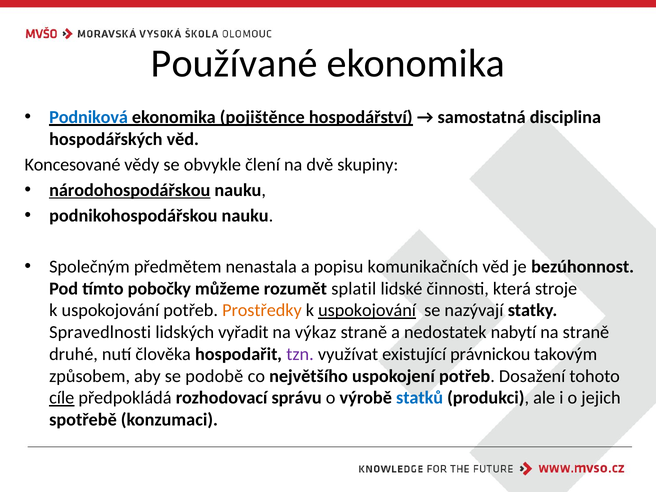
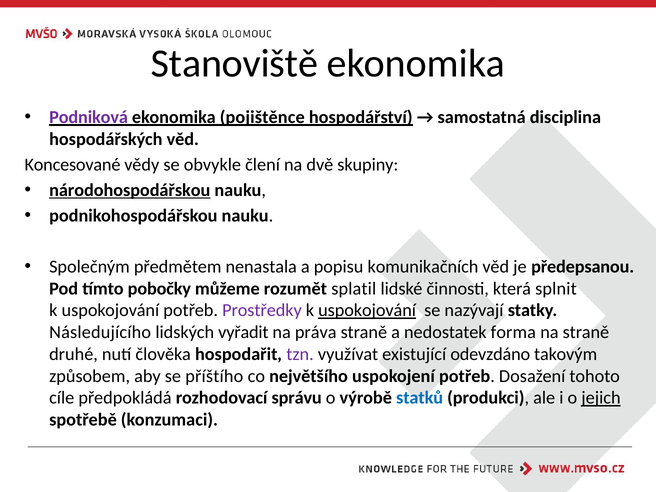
Používané: Používané -> Stanoviště (234, 64)
Podniková colour: blue -> purple (89, 117)
bezúhonnost: bezúhonnost -> předepsanou (583, 267)
stroje: stroje -> splnit (556, 289)
Prostředky colour: orange -> purple (262, 310)
Spravedlnosti: Spravedlnosti -> Následujícího (100, 332)
výkaz: výkaz -> práva (316, 332)
nabytí: nabytí -> forma (513, 332)
právnickou: právnickou -> odevzdáno (490, 354)
podobě: podobě -> příštího (214, 376)
cíle underline: present -> none (62, 398)
jejich underline: none -> present (601, 398)
